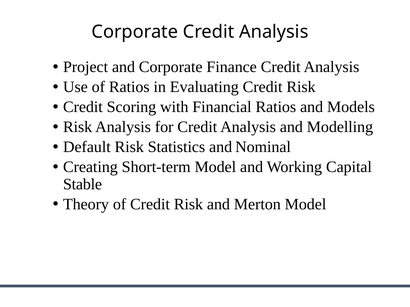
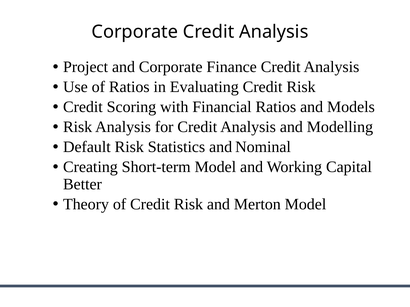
Stable: Stable -> Better (82, 185)
